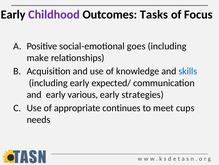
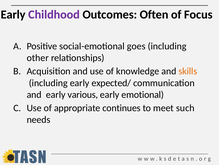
Tasks: Tasks -> Often (154, 15)
make: make -> other (38, 58)
skills colour: blue -> orange (188, 71)
strategies: strategies -> emotional (143, 94)
cups: cups -> such (185, 108)
